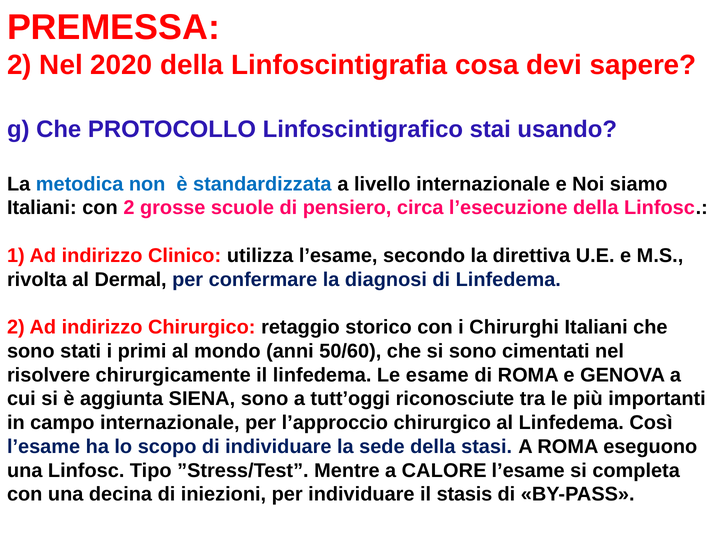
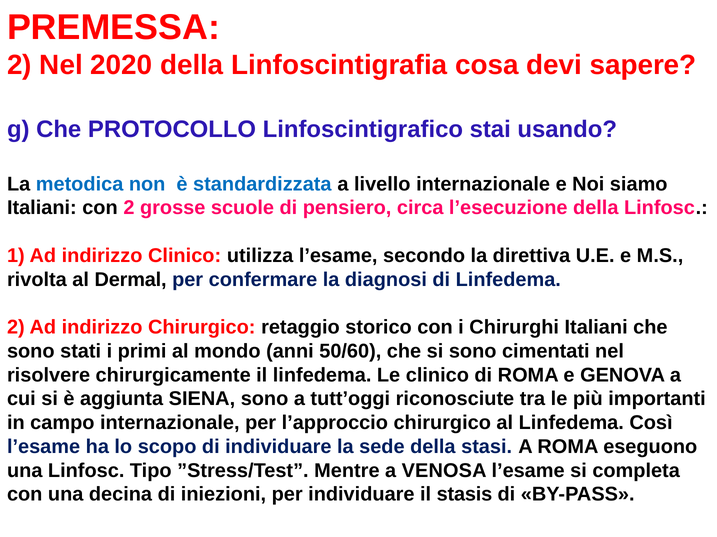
Le esame: esame -> clinico (437, 375)
CALORE: CALORE -> VENOSA (444, 471)
